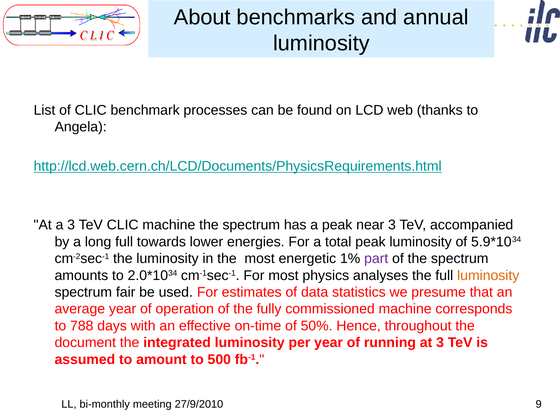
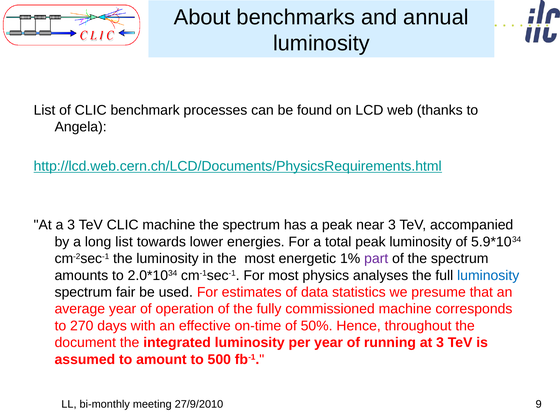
long full: full -> list (124, 242)
luminosity colour: orange -> blue (488, 275)
788: 788 -> 270 (82, 326)
